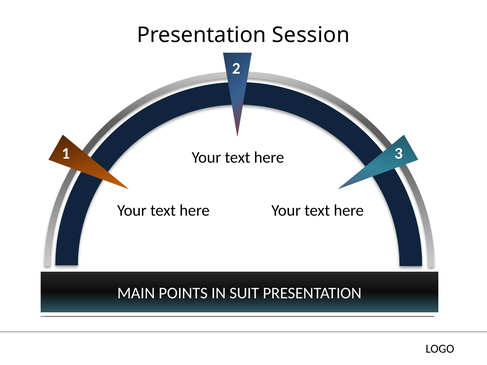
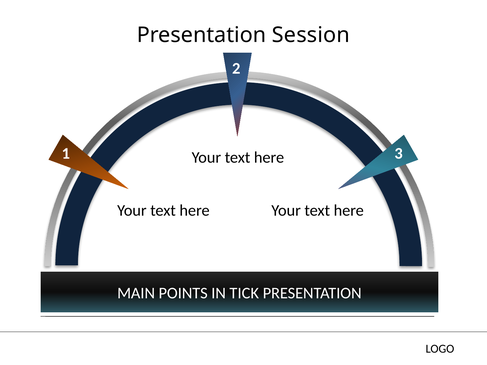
SUIT: SUIT -> TICK (244, 293)
